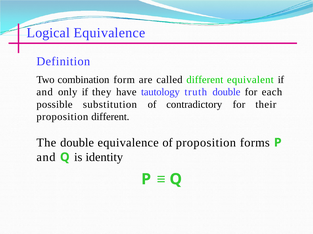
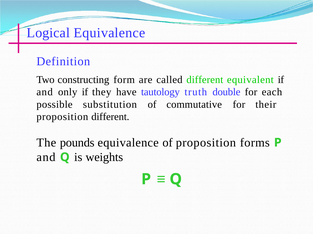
combination: combination -> constructing (83, 80)
contradictory: contradictory -> commutative (194, 105)
The double: double -> pounds (77, 143)
identity: identity -> weights (104, 158)
